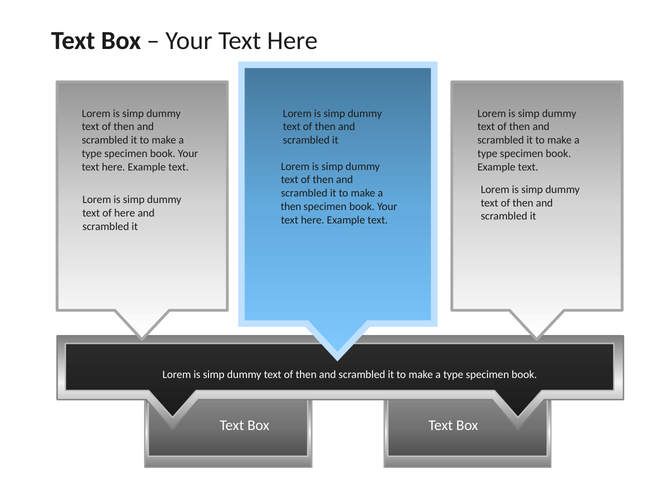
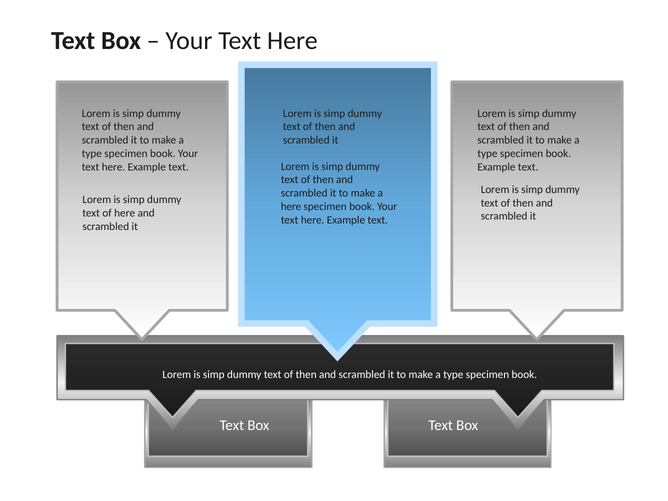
then: then -> here (291, 207)
